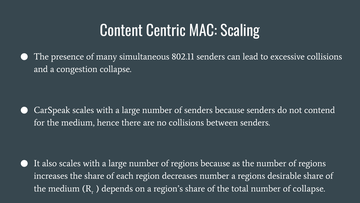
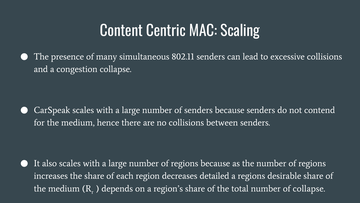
decreases number: number -> detailed (214, 175)
